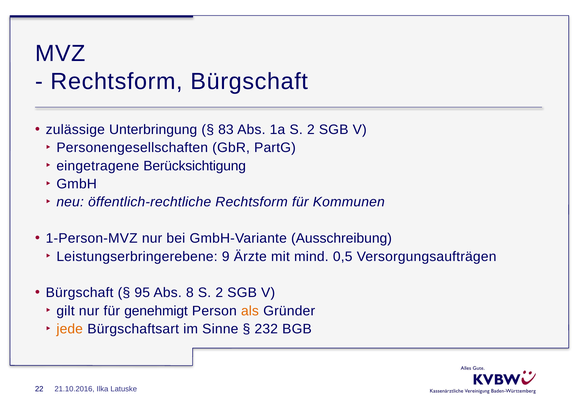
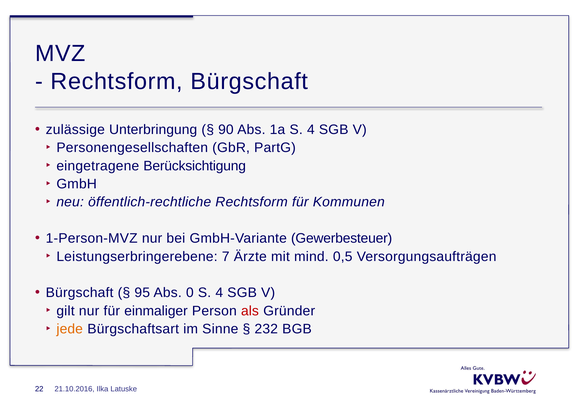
83: 83 -> 90 (226, 130)
1a S 2: 2 -> 4 (311, 130)
Ausschreibung: Ausschreibung -> Gewerbesteuer (342, 238)
9: 9 -> 7 (226, 256)
8: 8 -> 0 (190, 293)
2: 2 -> 4 (219, 293)
genehmigt: genehmigt -> einmaliger (156, 311)
als colour: orange -> red (250, 311)
